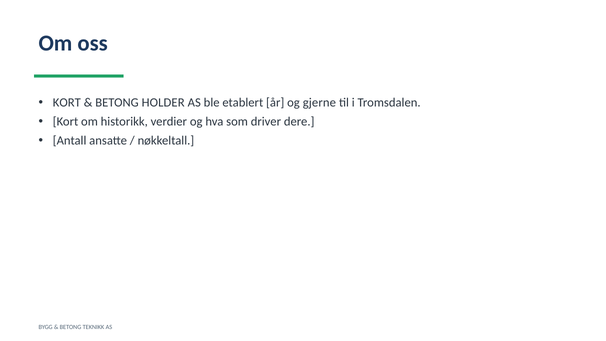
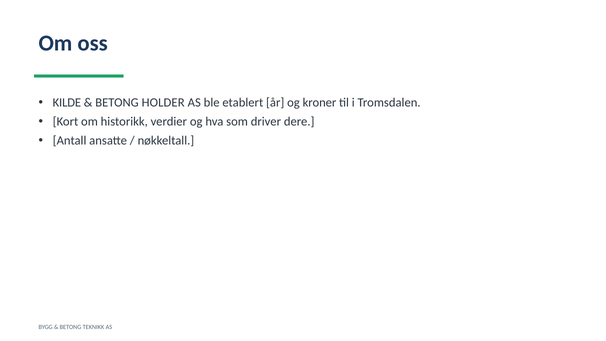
KORT: KORT -> KILDE (67, 103)
gjerne: gjerne -> kroner (319, 103)
